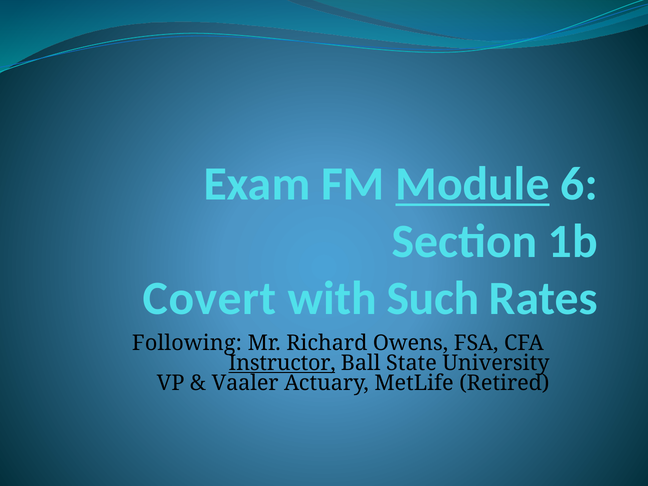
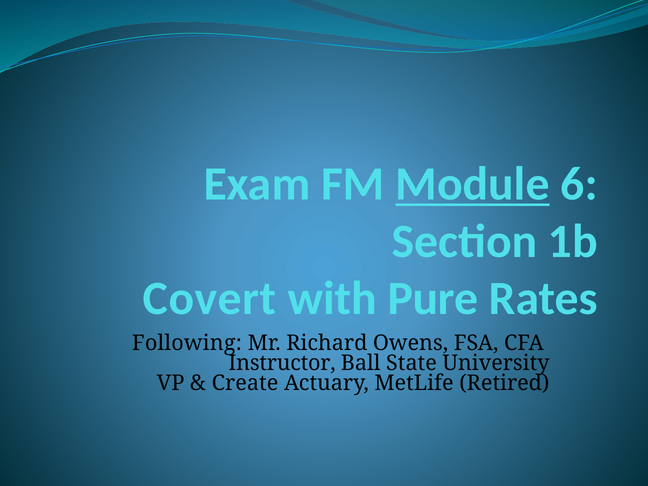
Such: Such -> Pure (433, 299)
Instructor underline: present -> none (282, 363)
Vaaler: Vaaler -> Create (245, 383)
